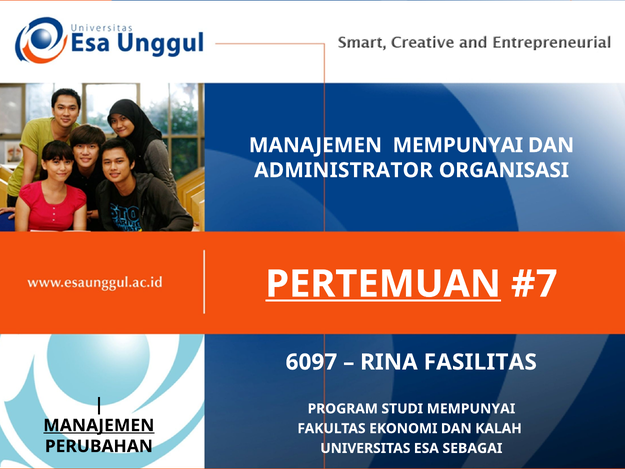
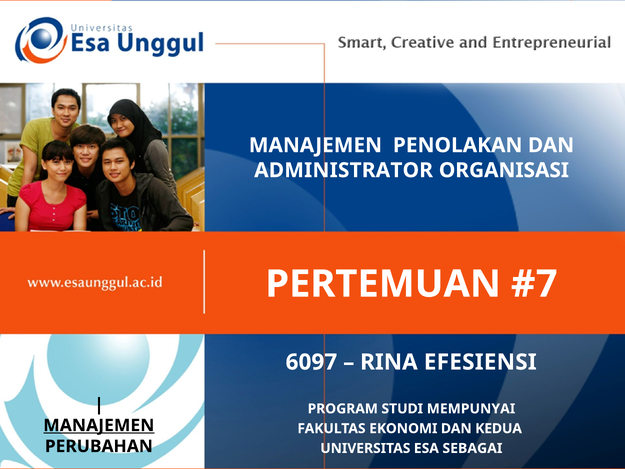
MANAJEMEN MEMPUNYAI: MEMPUNYAI -> PENOLAKAN (458, 145)
PERTEMUAN underline: present -> none (383, 284)
FASILITAS: FASILITAS -> EFESIENSI (480, 362)
KALAH: KALAH -> KEDUA (499, 428)
